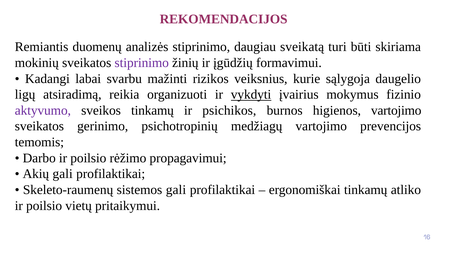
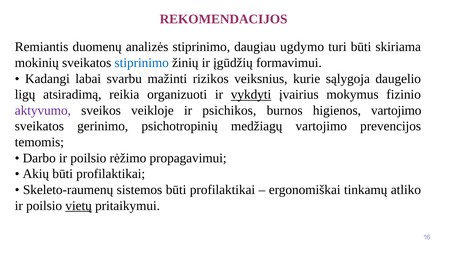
sveikatą: sveikatą -> ugdymo (302, 47)
stiprinimo colour: purple -> blue (142, 63)
sveikos tinkamų: tinkamų -> veikloje (152, 111)
Akių gali: gali -> būti (63, 174)
sistemos gali: gali -> būti (176, 190)
vietų underline: none -> present (79, 206)
